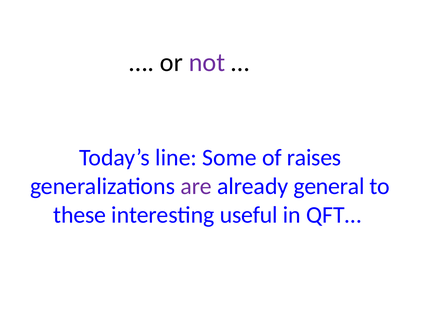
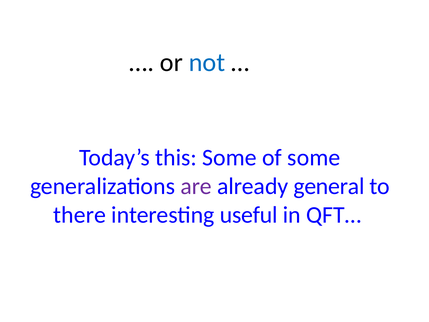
not colour: purple -> blue (207, 63)
line: line -> this (176, 158)
of raises: raises -> some (314, 158)
these: these -> there (80, 215)
